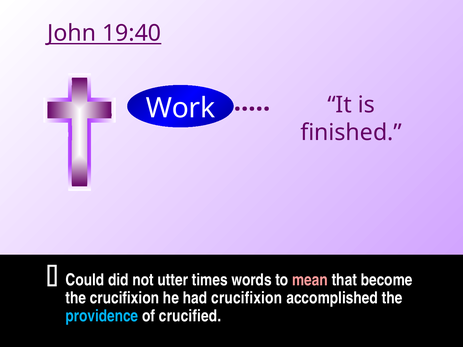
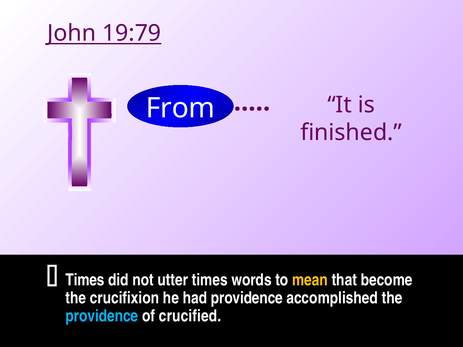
19:40: 19:40 -> 19:79 (132, 33)
Work: Work -> From (180, 108)
Could: Could -> Times (85, 280)
mean colour: pink -> yellow (310, 280)
had crucifixion: crucifixion -> providence (247, 298)
